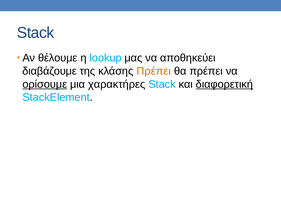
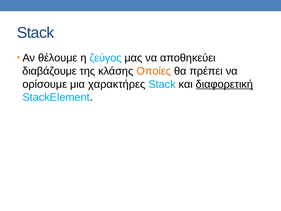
lookup: lookup -> ζεύγος (106, 58)
κλάσης Πρέπει: Πρέπει -> Οποίες (154, 71)
ορίσουμε underline: present -> none (45, 84)
